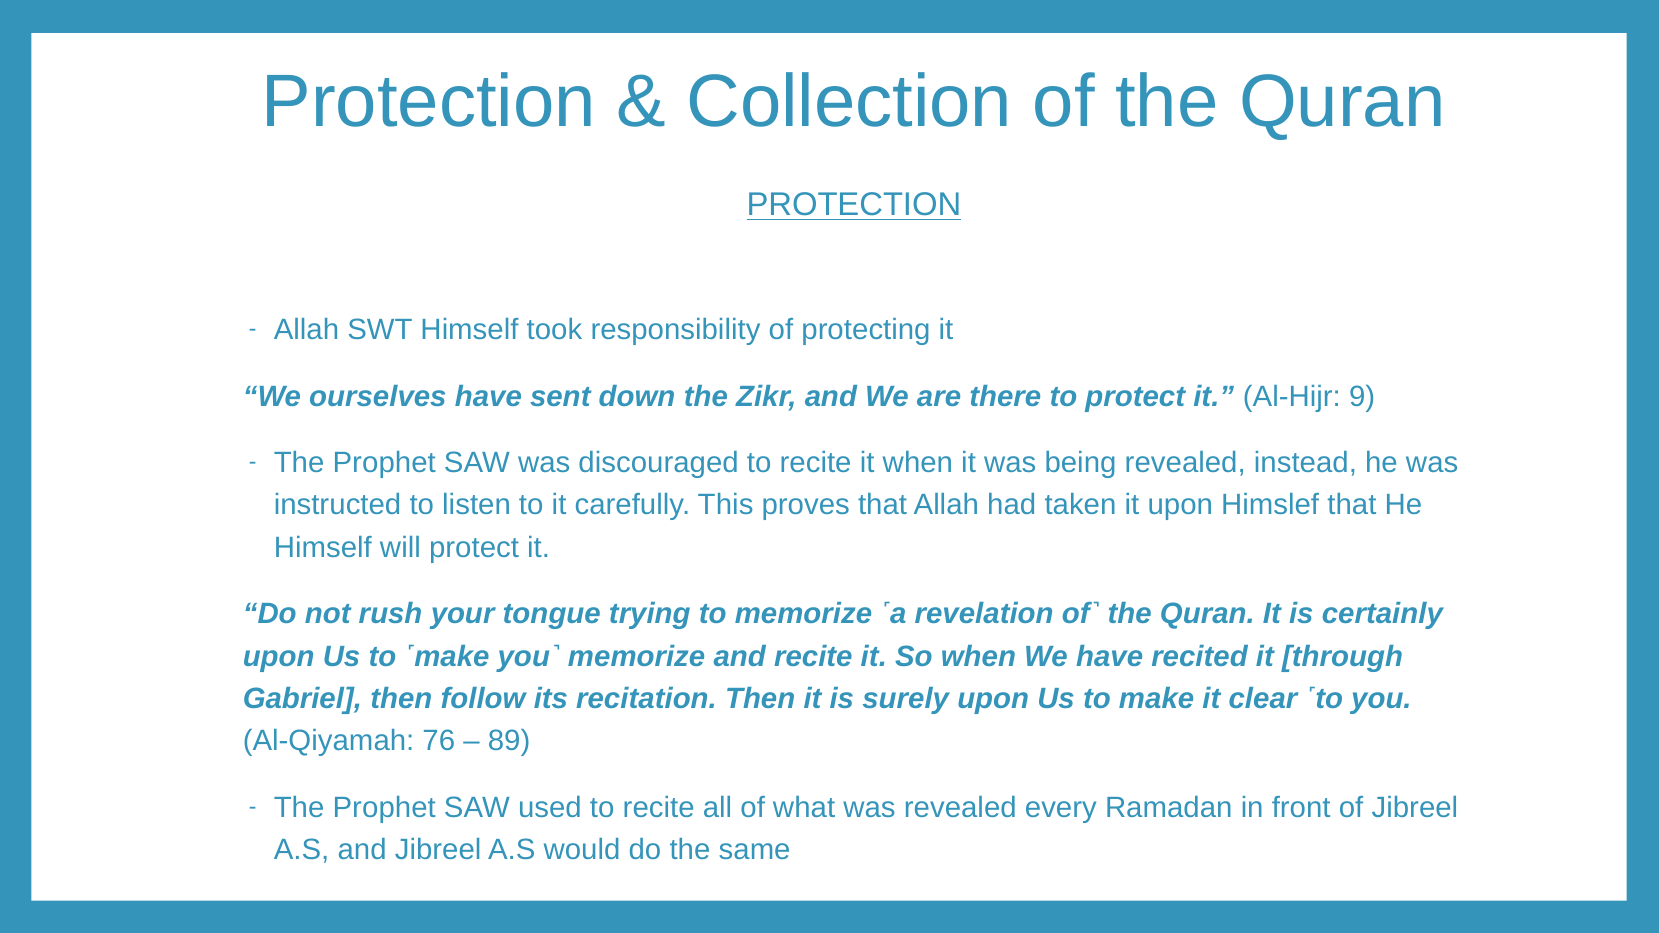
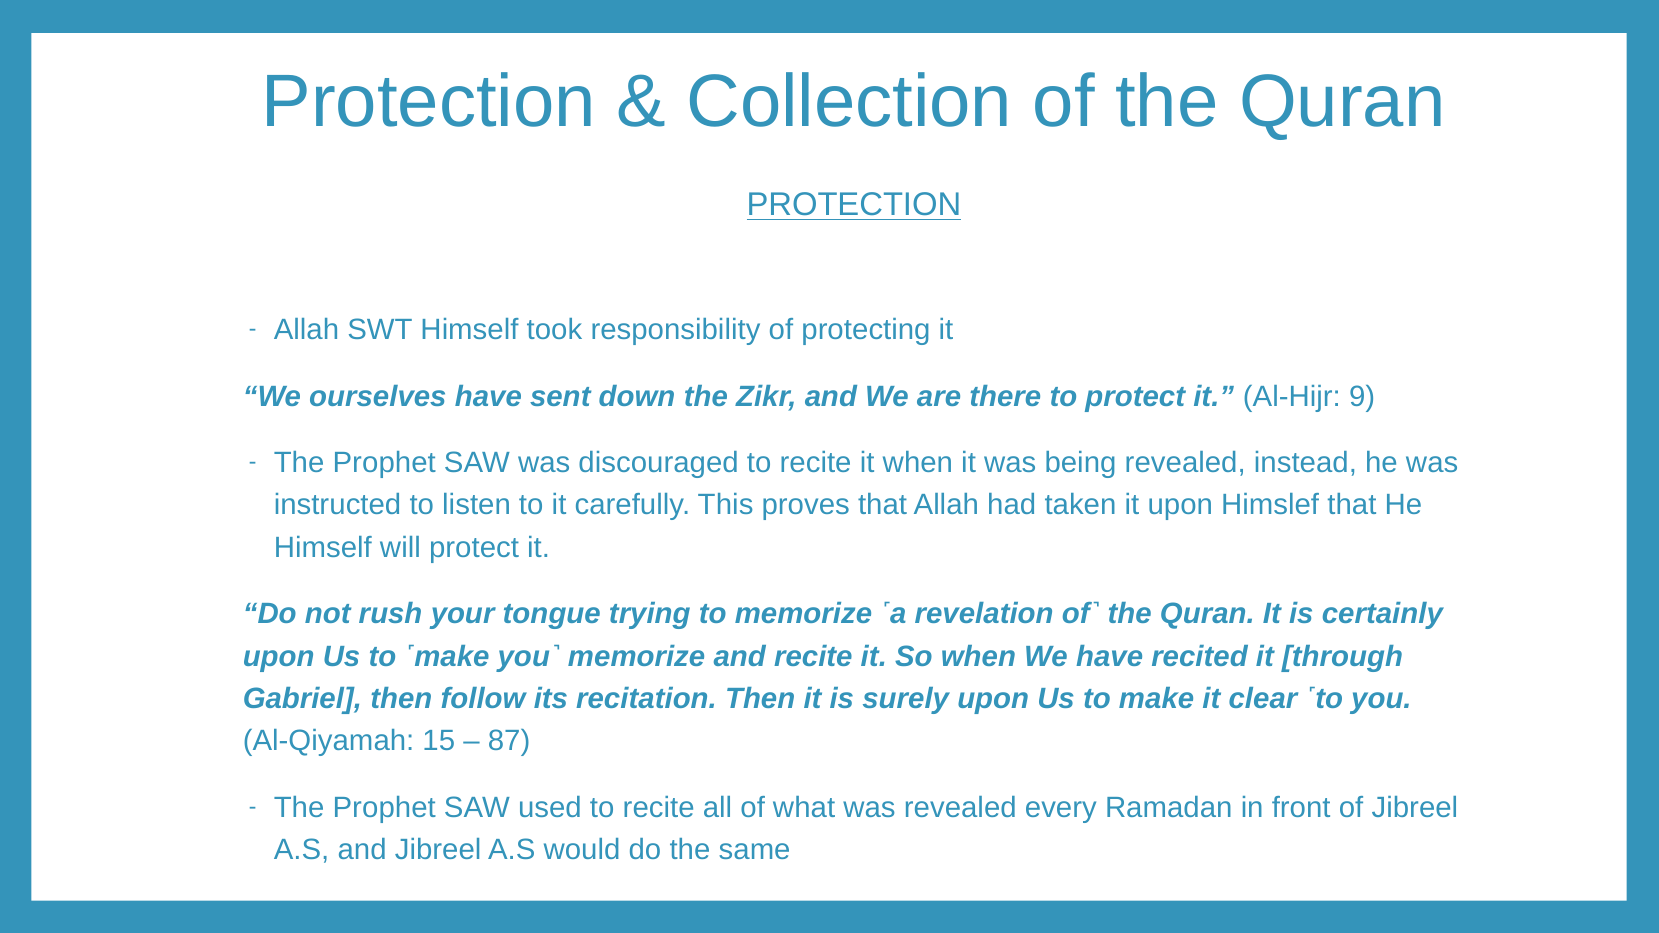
76: 76 -> 15 (439, 741)
89: 89 -> 87 (509, 741)
